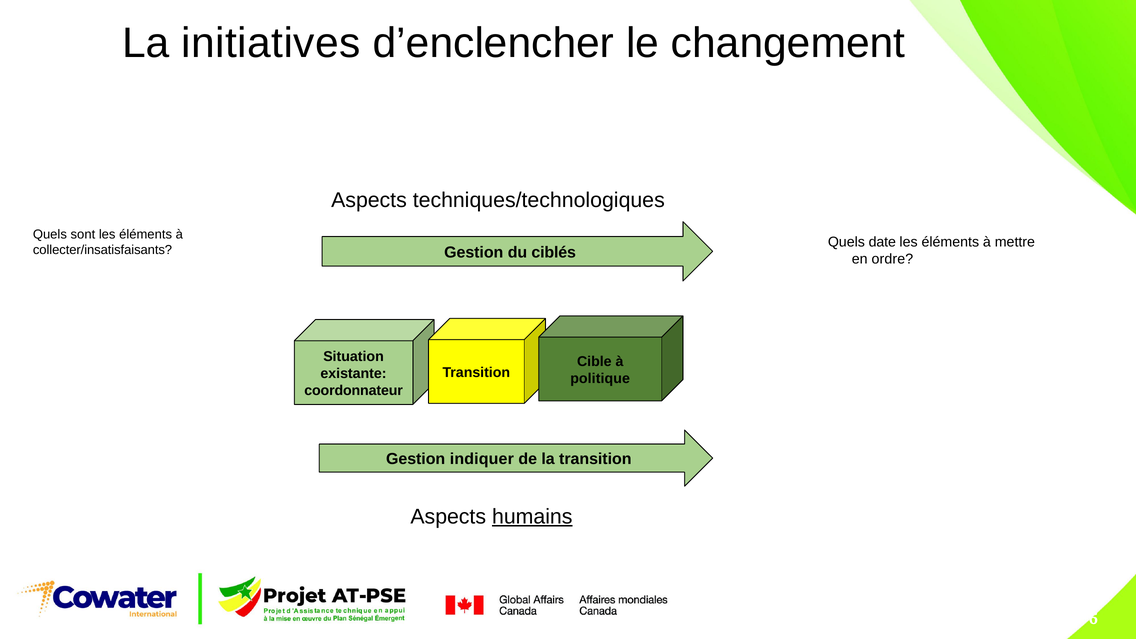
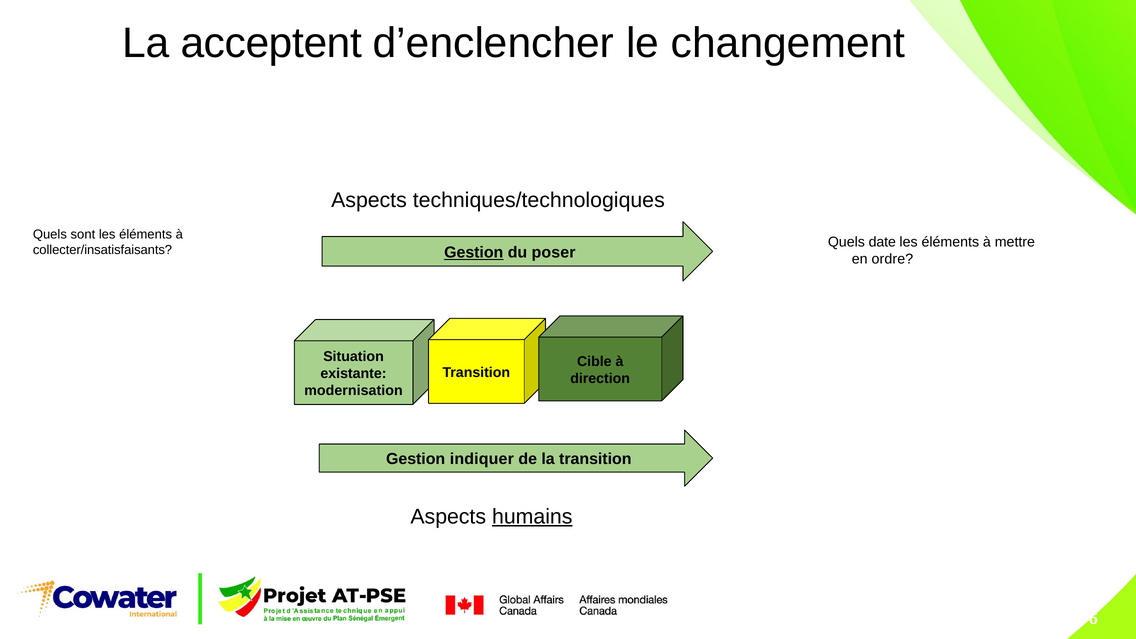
initiatives: initiatives -> acceptent (271, 43)
Gestion underline: none -> present (474, 252)
ciblés: ciblés -> poser (554, 252)
politique: politique -> direction (600, 378)
coordonnateur: coordonnateur -> modernisation (353, 391)
